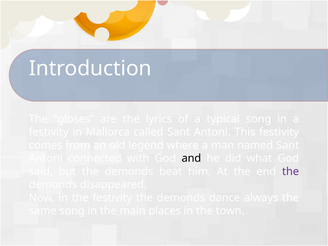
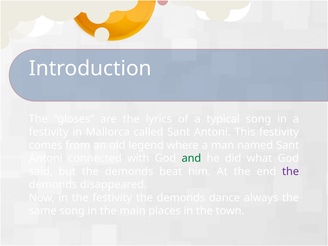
and colour: black -> green (191, 158)
